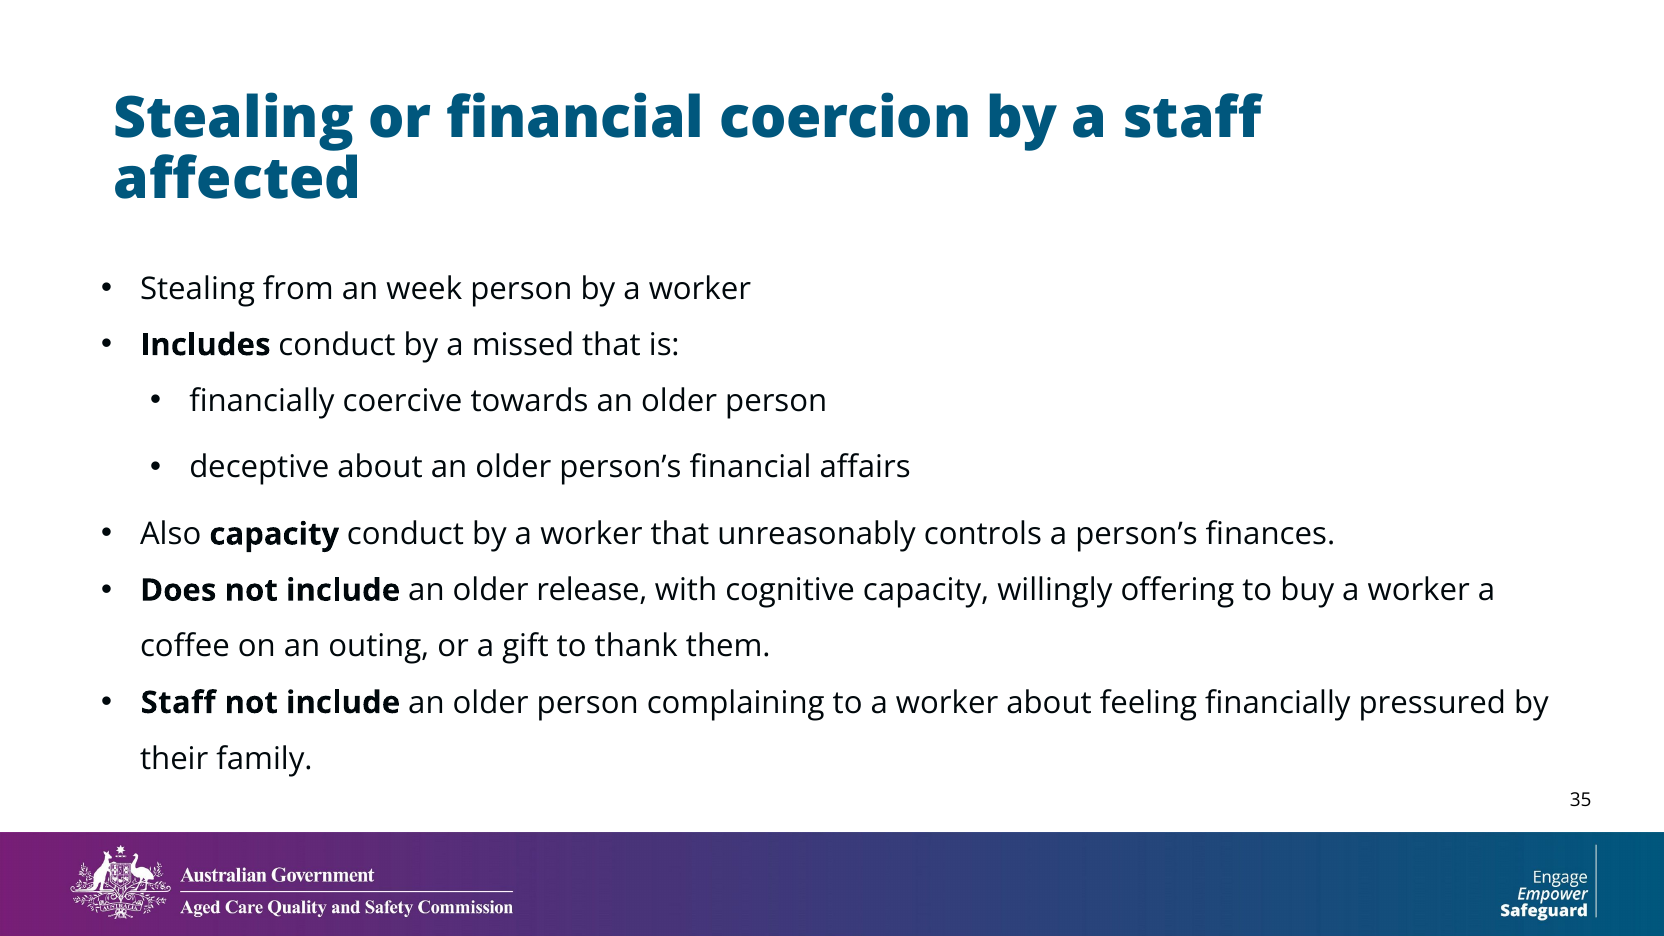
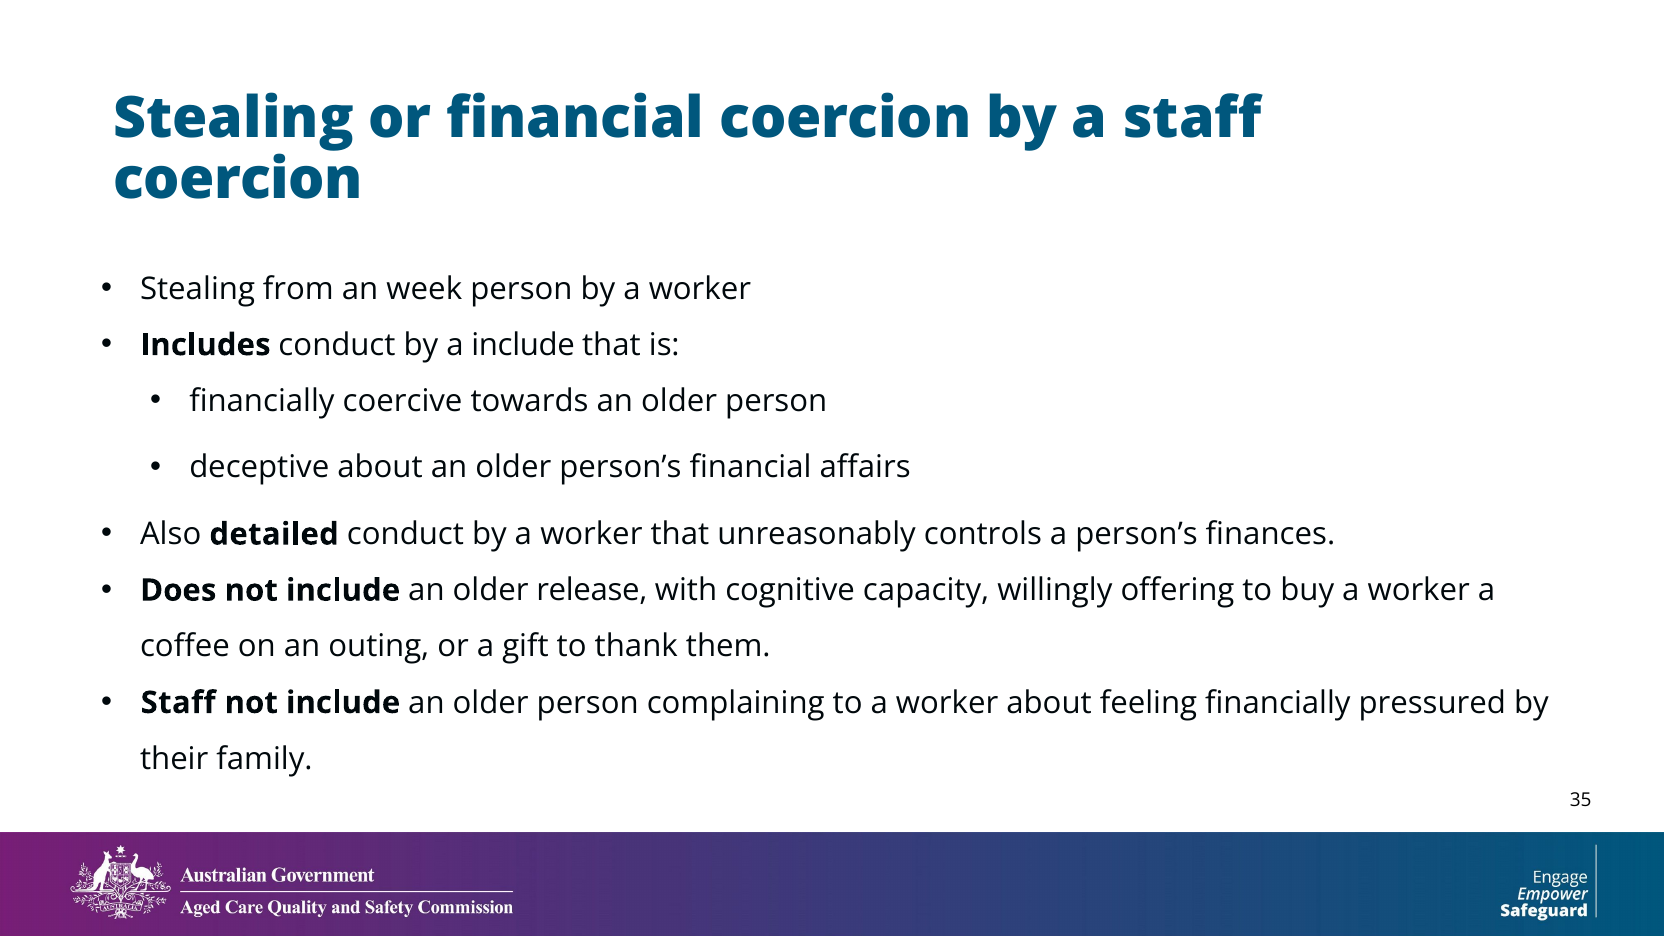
affected: affected -> coercion (238, 180)
a missed: missed -> include (523, 345)
Also capacity: capacity -> detailed (274, 534)
